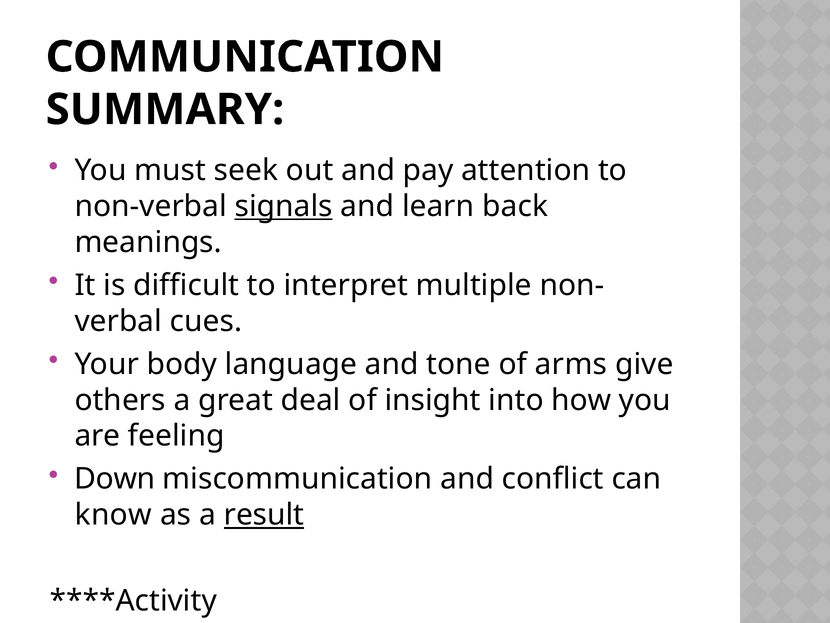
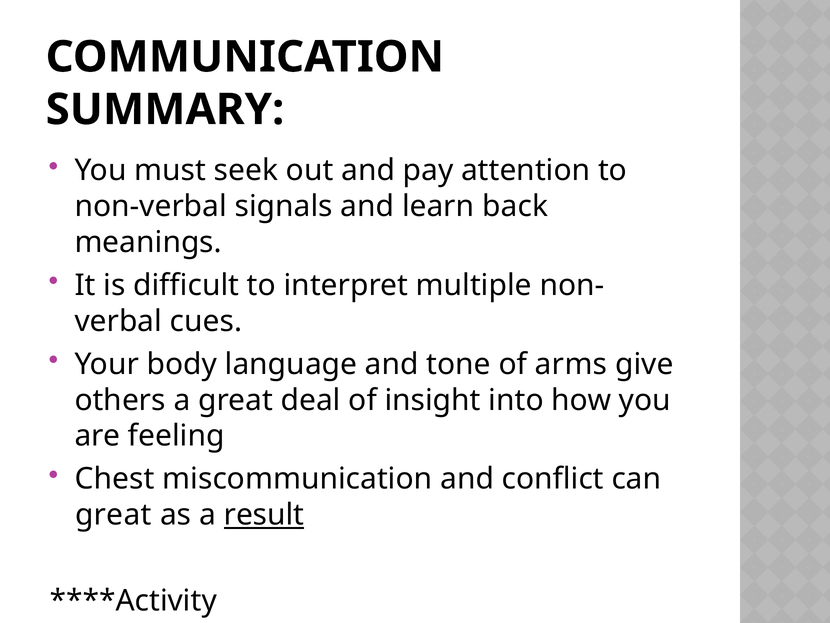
signals underline: present -> none (284, 206)
Down: Down -> Chest (115, 479)
know: know -> great (113, 515)
